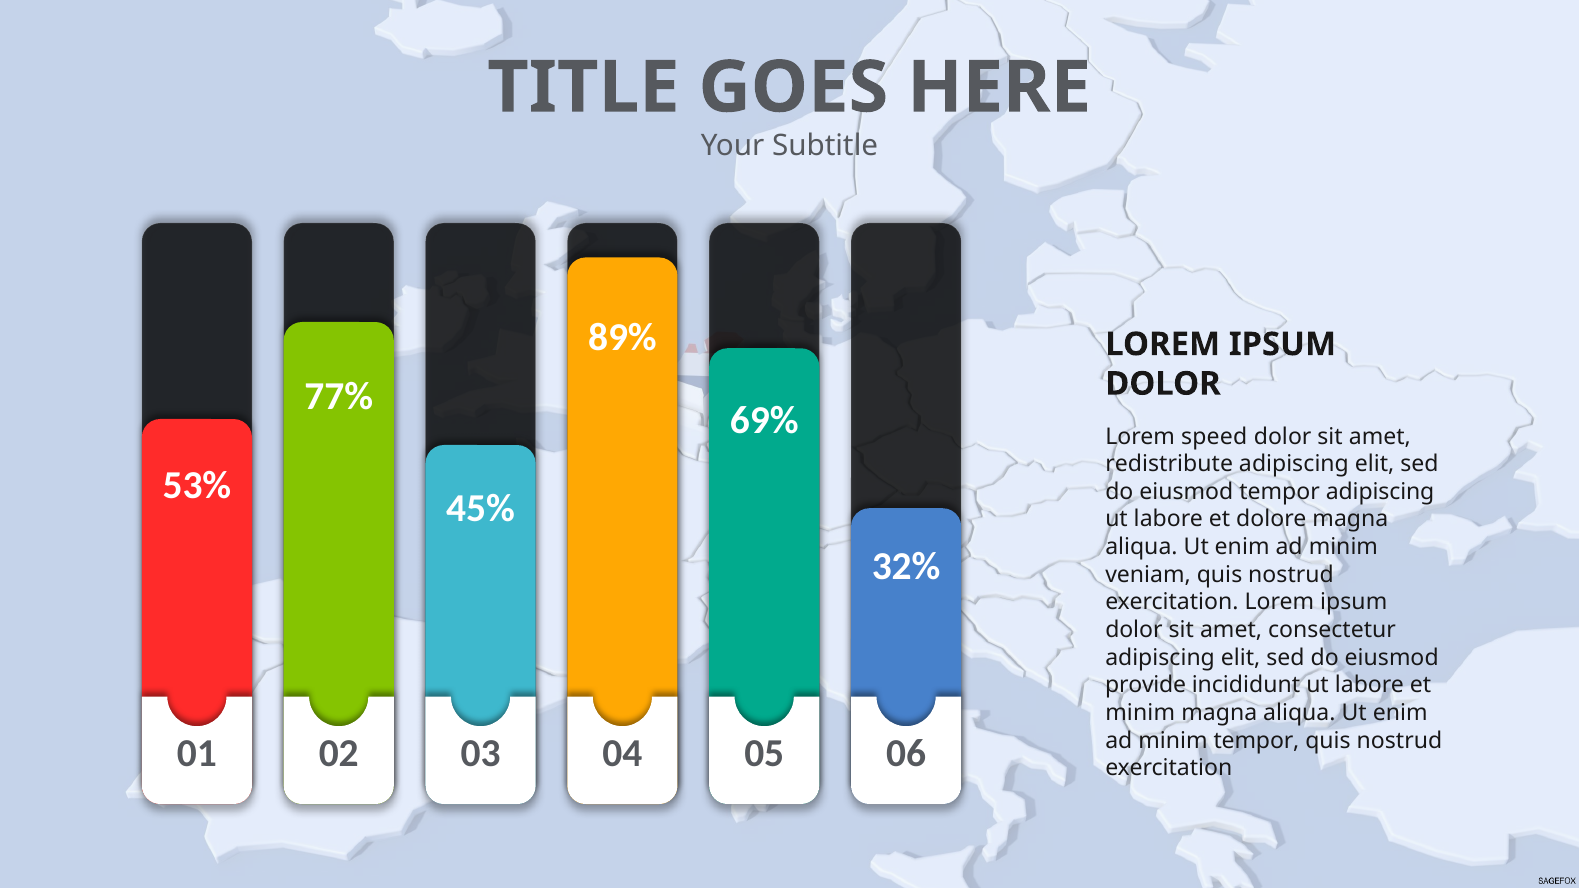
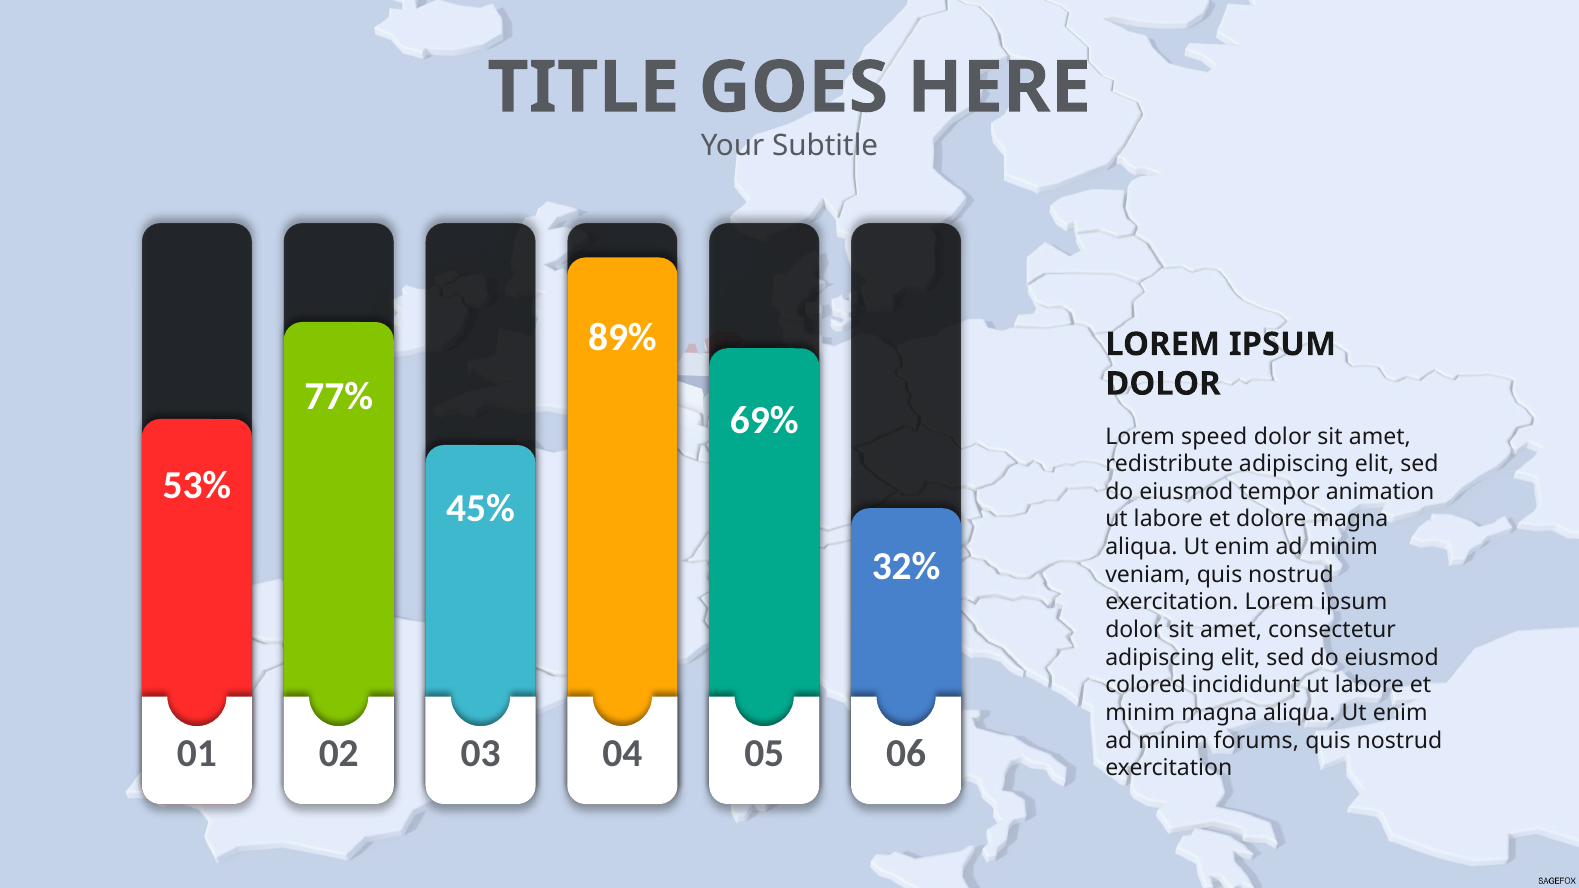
tempor adipiscing: adipiscing -> animation (1380, 492)
provide: provide -> colored (1146, 685)
minim tempor: tempor -> forums (1256, 741)
